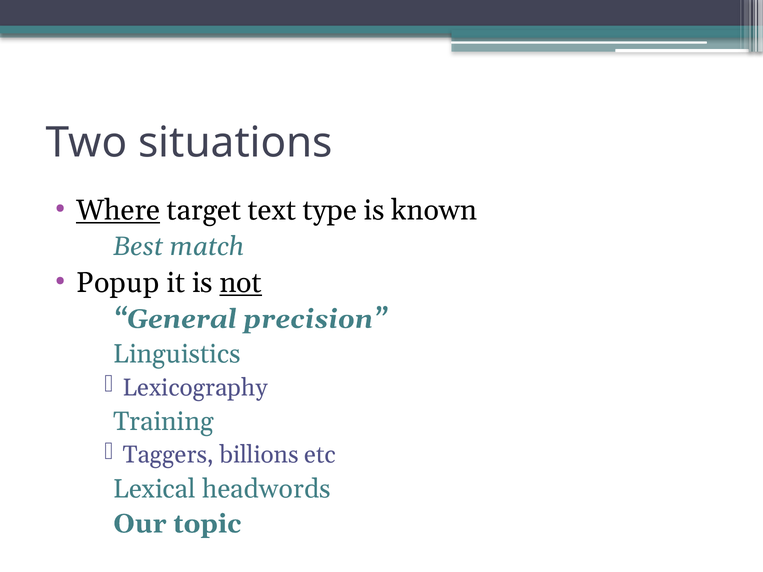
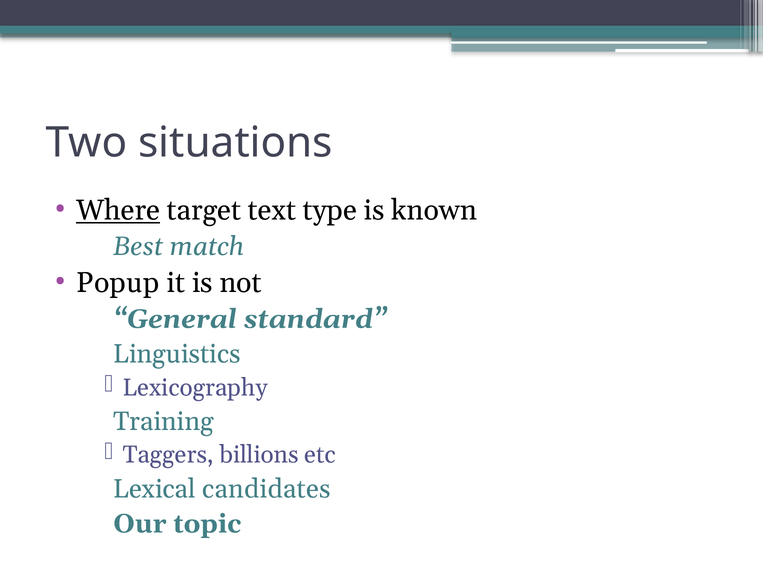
not underline: present -> none (241, 283)
precision: precision -> standard (315, 319)
headwords: headwords -> candidates (266, 489)
